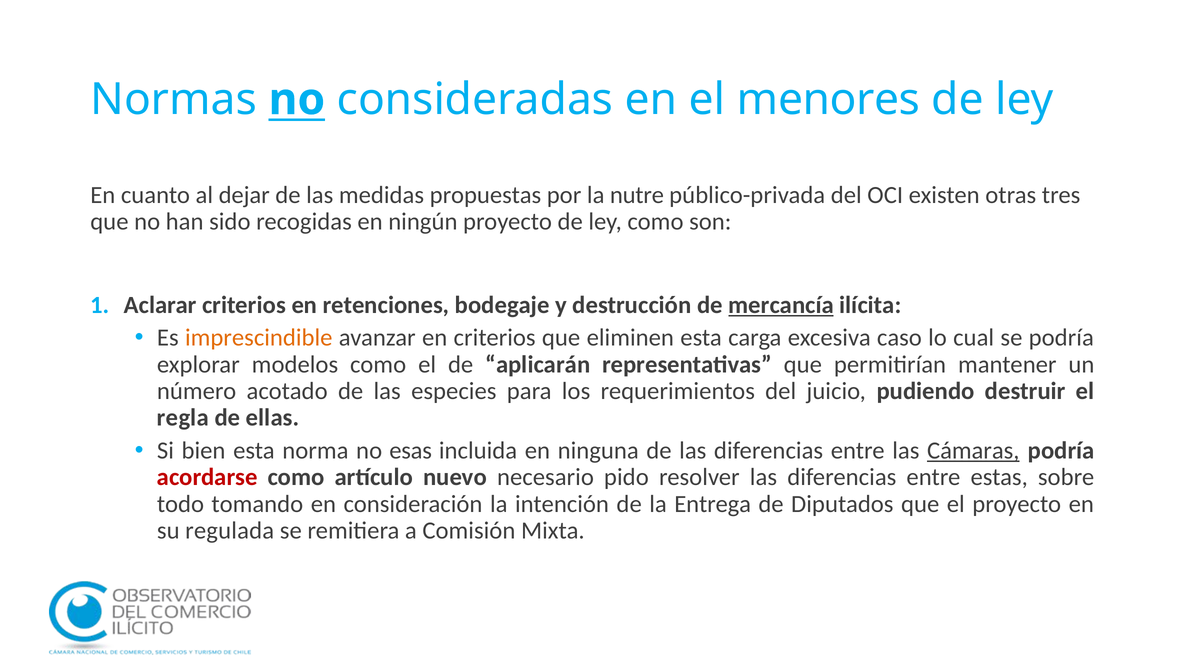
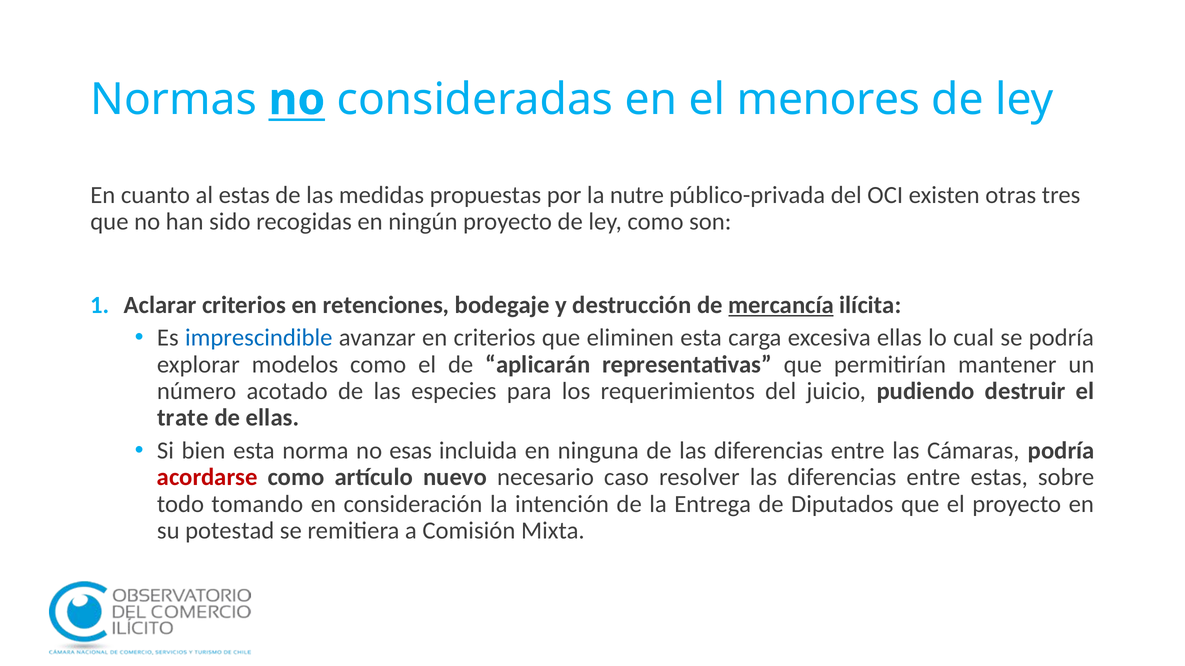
al dejar: dejar -> estas (244, 195)
imprescindible colour: orange -> blue (259, 338)
excesiva caso: caso -> ellas (899, 338)
regla: regla -> trate (183, 418)
Cámaras underline: present -> none (973, 451)
pido: pido -> caso (626, 478)
regulada: regulada -> potestad (230, 531)
